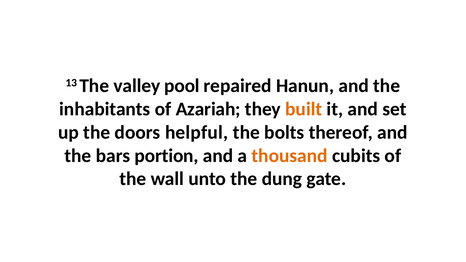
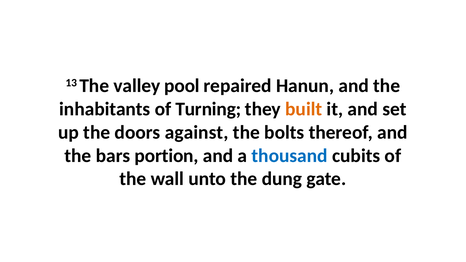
Azariah: Azariah -> Turning (208, 109)
helpful: helpful -> against (197, 132)
thousand colour: orange -> blue (290, 156)
